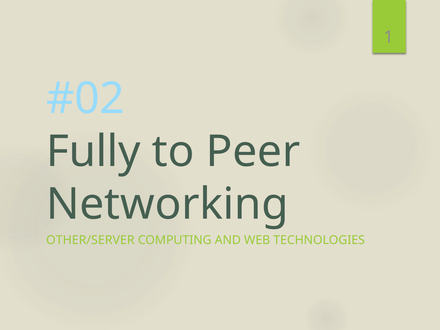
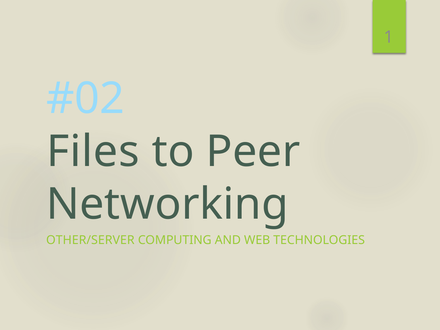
Fully: Fully -> Files (93, 152)
